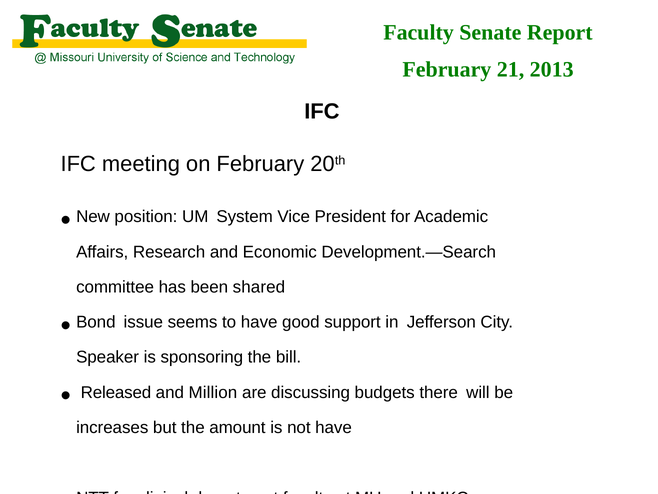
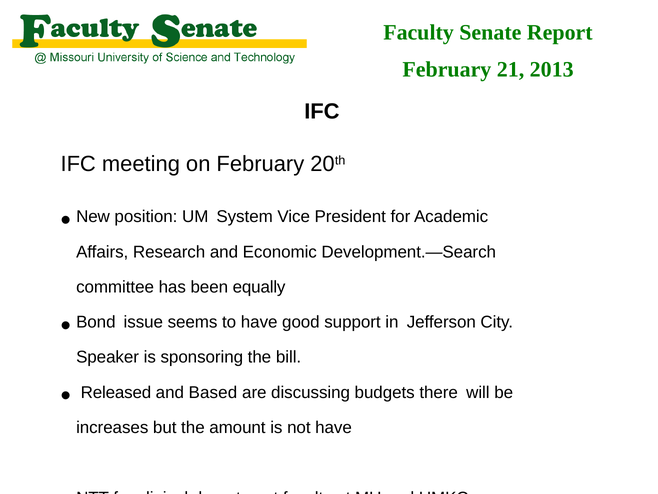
shared: shared -> equally (259, 287)
Million: Million -> Based (213, 392)
